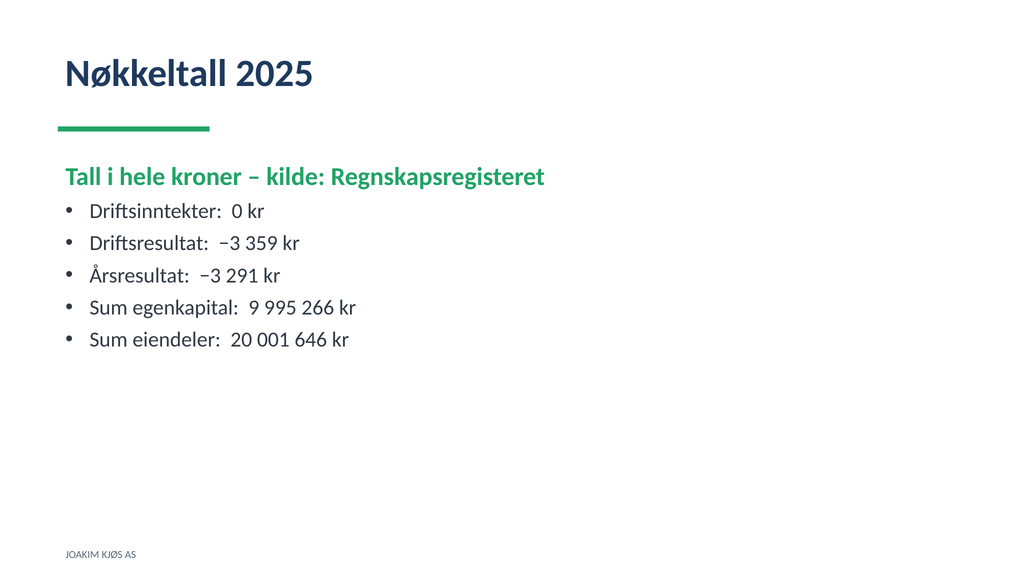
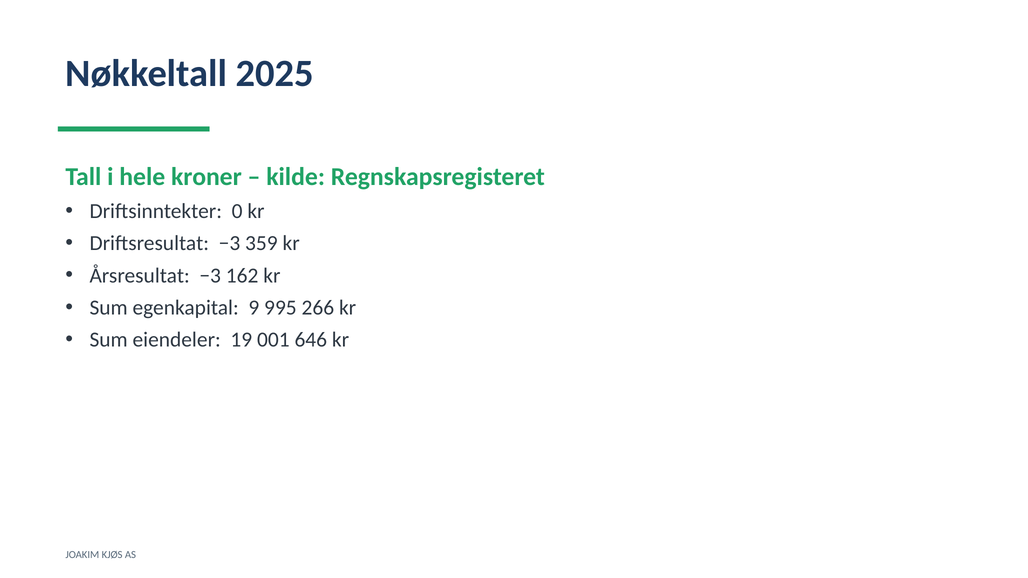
291: 291 -> 162 (242, 276)
20: 20 -> 19 (241, 340)
